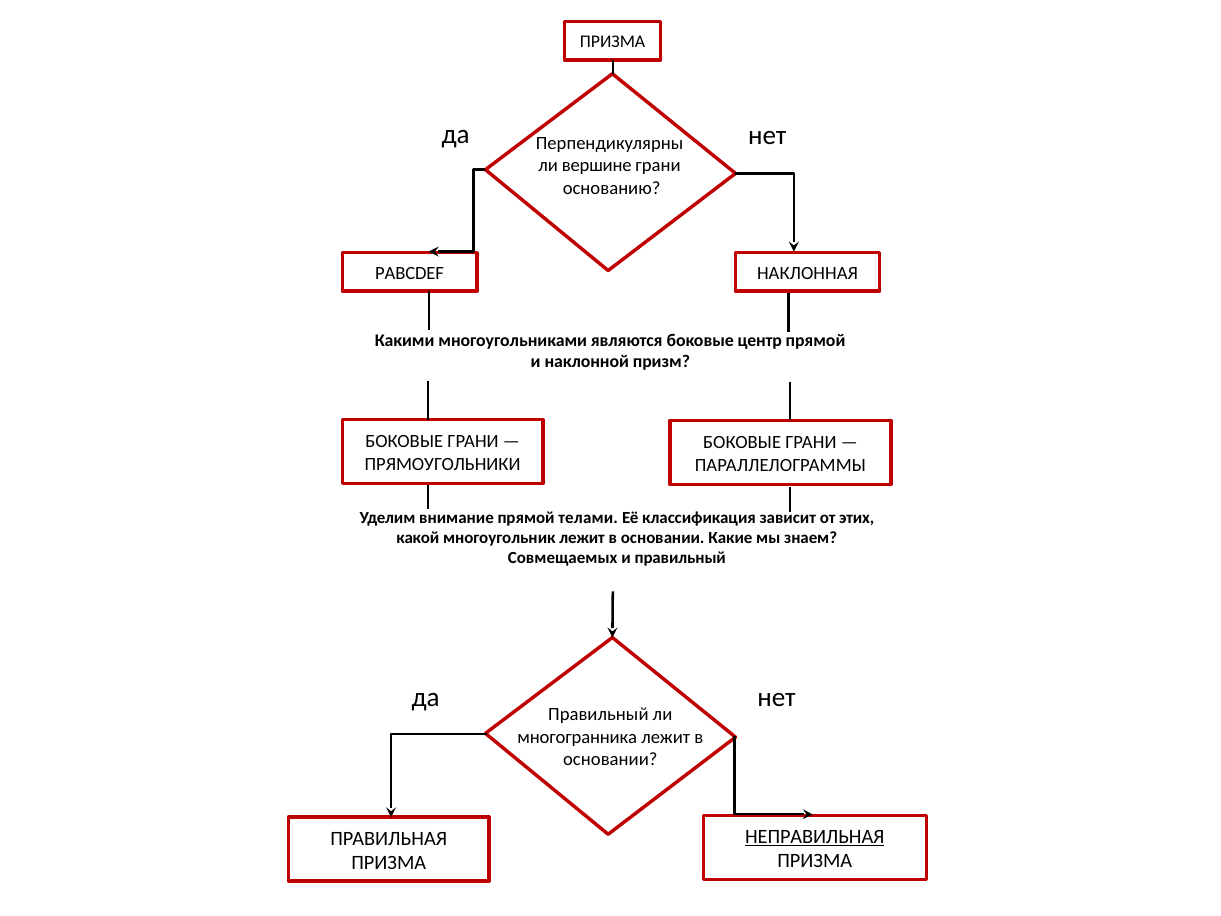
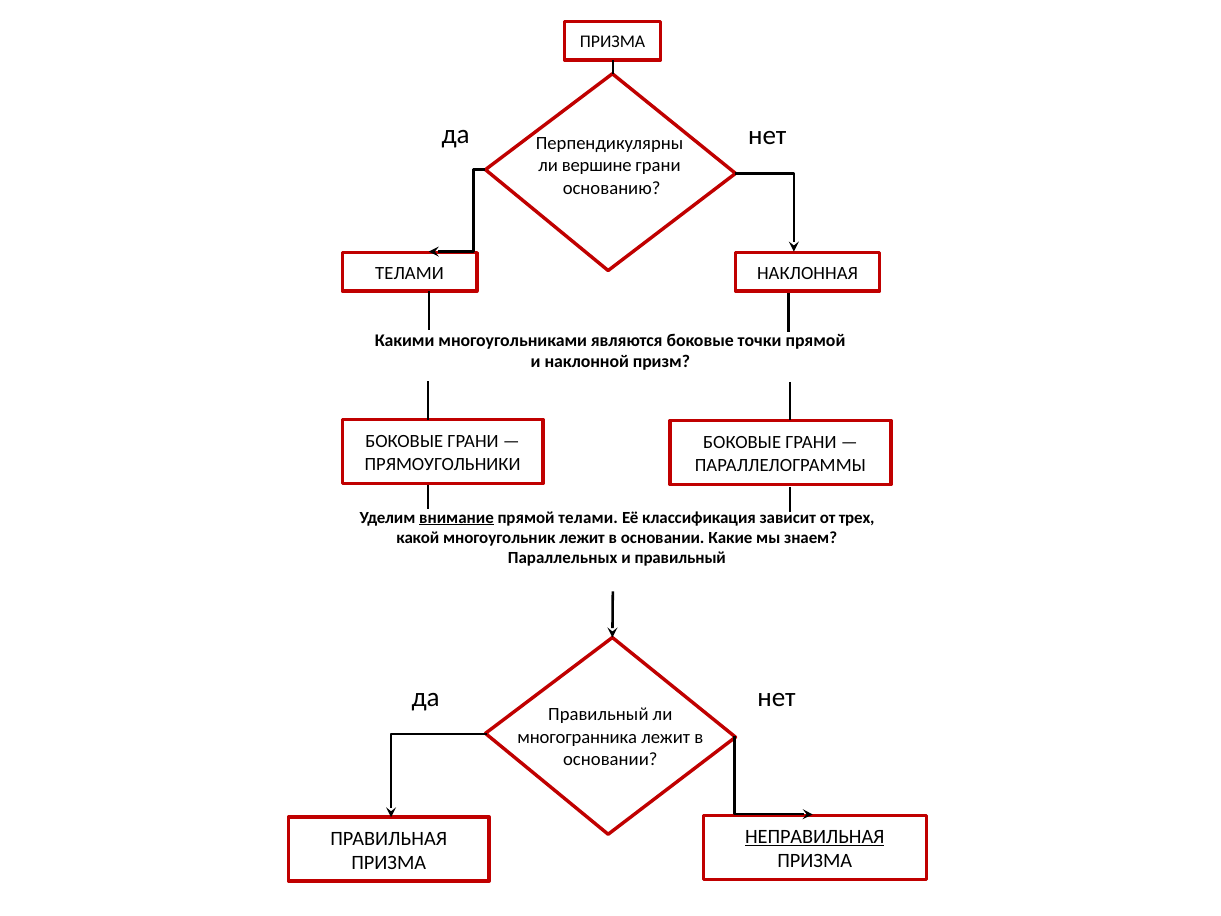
РABCDEF: РABCDEF -> ТЕЛАМИ (410, 273)
центр: центр -> точки (760, 340)
внимание underline: none -> present (457, 517)
этих: этих -> трех (857, 517)
Совмещаемых: Совмещаемых -> Параллельных (563, 558)
